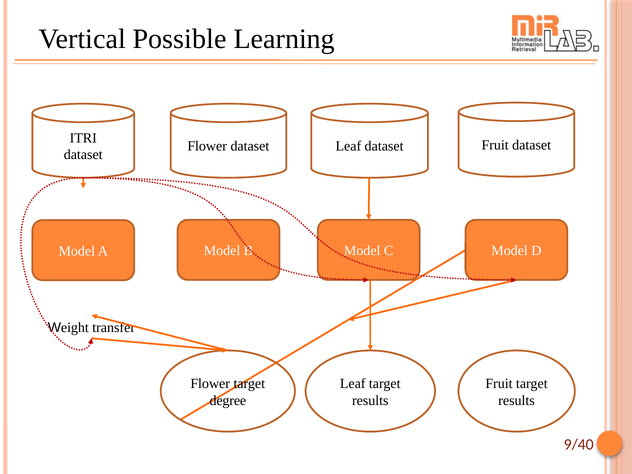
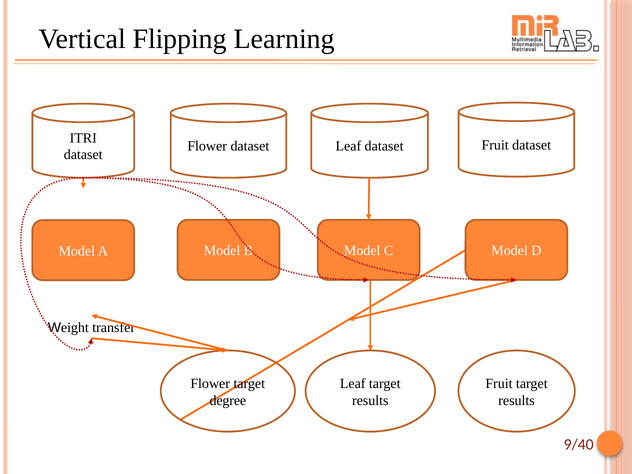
Possible: Possible -> Flipping (180, 39)
